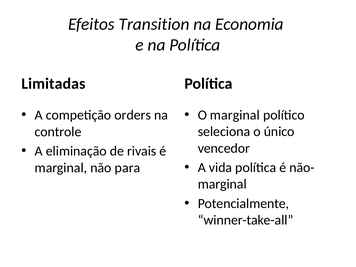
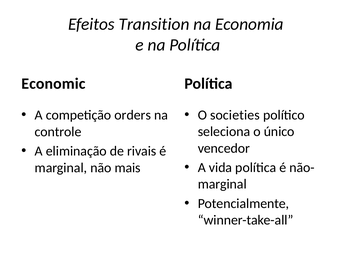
Limitadas: Limitadas -> Economic (53, 84)
O marginal: marginal -> societies (235, 115)
para: para -> mais (128, 168)
